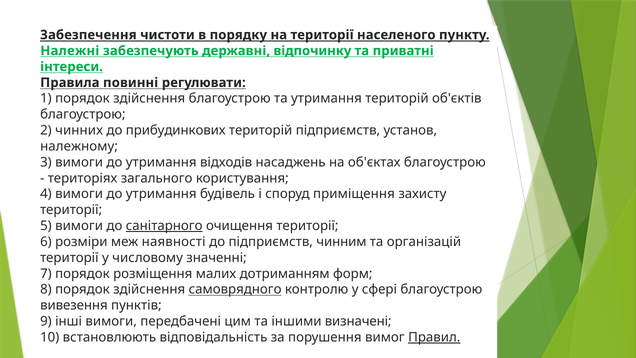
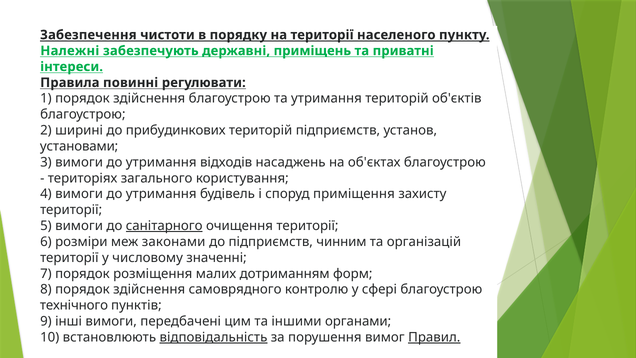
відпочинку: відпочинку -> приміщень (312, 51)
чинних: чинних -> ширині (79, 130)
належному: належному -> установами (79, 146)
наявності: наявності -> законами (174, 242)
самоврядного underline: present -> none (235, 289)
вивезення: вивезення -> технічного (74, 305)
визначені: визначені -> органами (358, 321)
відповідальність underline: none -> present (213, 337)
